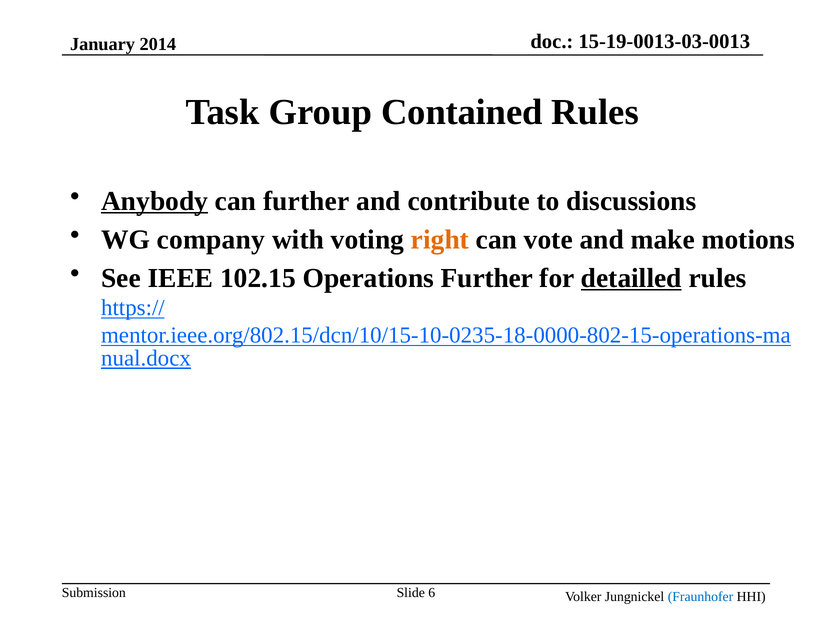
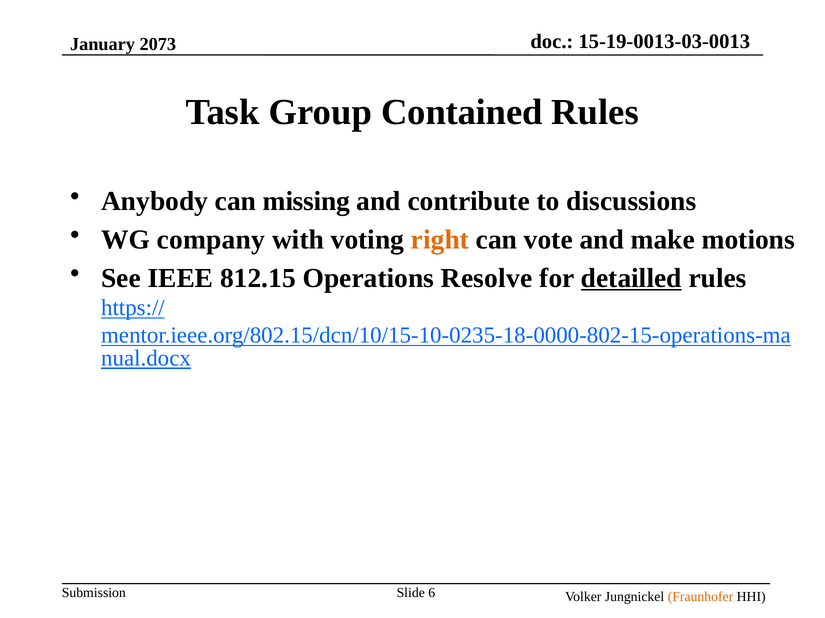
2014: 2014 -> 2073 (158, 44)
Anybody underline: present -> none (155, 201)
can further: further -> missing (306, 201)
102.15: 102.15 -> 812.15 (258, 278)
Operations Further: Further -> Resolve (487, 278)
Fraunhofer colour: blue -> orange (701, 598)
